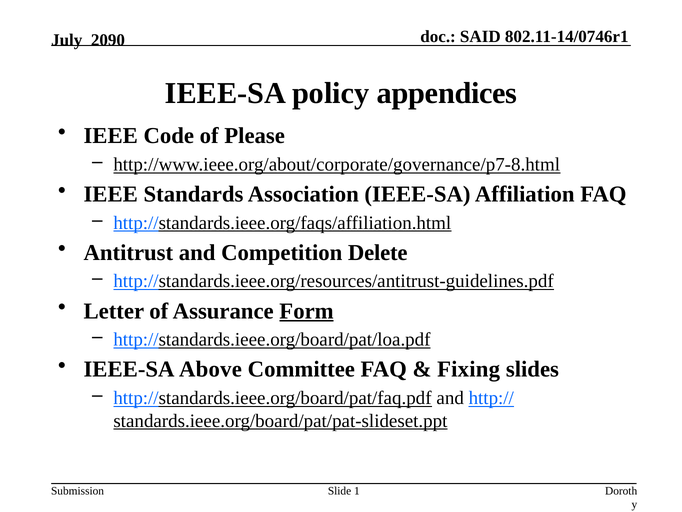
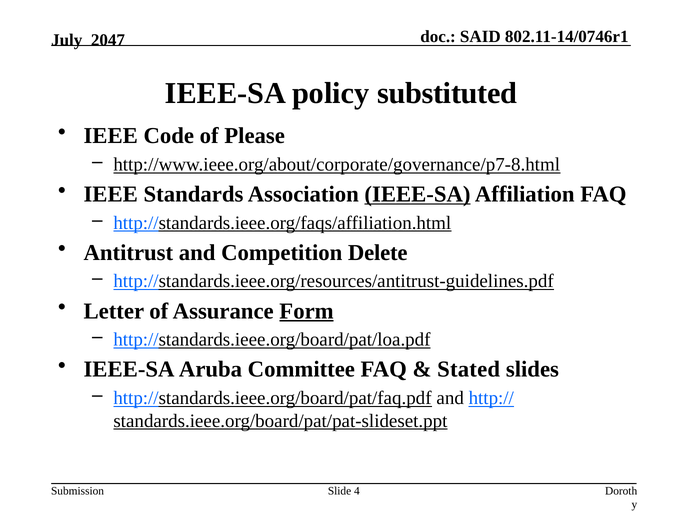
2090: 2090 -> 2047 (108, 40)
appendices: appendices -> substituted (447, 93)
IEEE-SA underline: none -> present (418, 194)
IEEE-SA Above: Above -> Aruba (211, 369)
Fixing: Fixing -> Stated (469, 369)
1: 1 -> 4 (357, 491)
